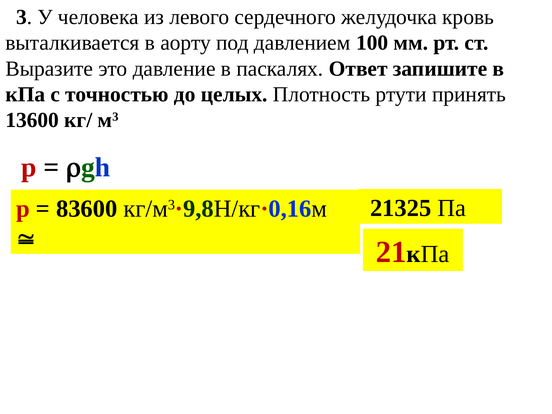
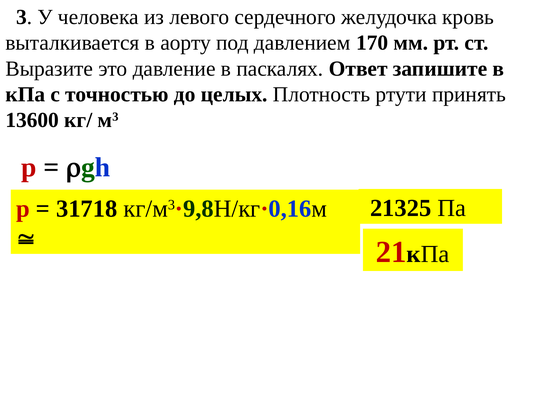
100: 100 -> 170 (372, 43)
83600: 83600 -> 31718 (87, 209)
